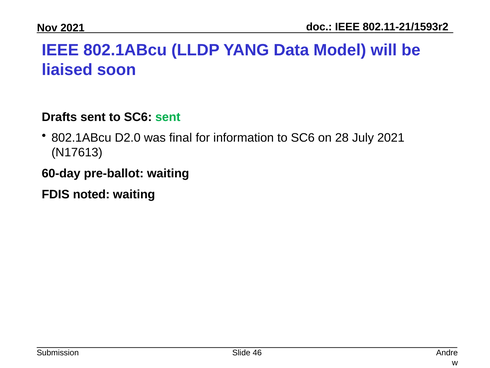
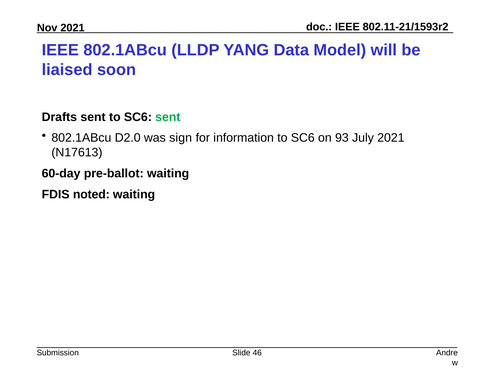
final: final -> sign (181, 138)
28: 28 -> 93 (342, 138)
